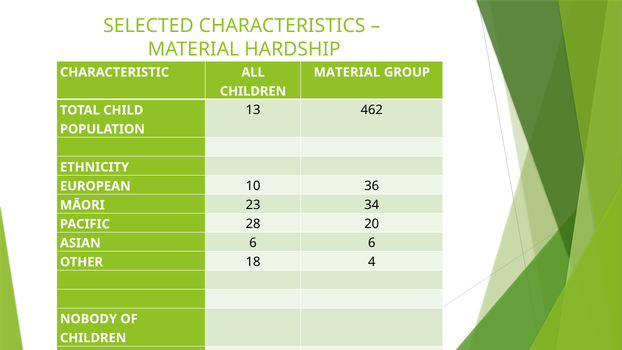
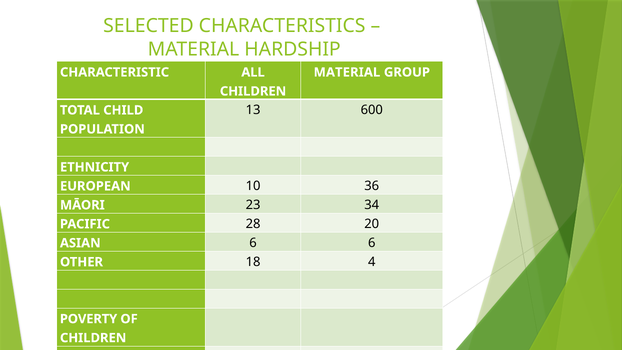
462: 462 -> 600 (372, 110)
NOBODY: NOBODY -> POVERTY (89, 319)
